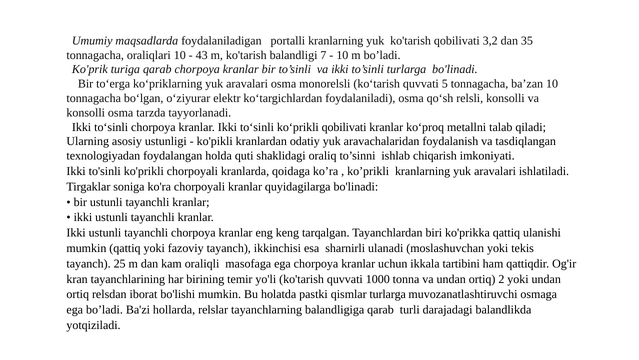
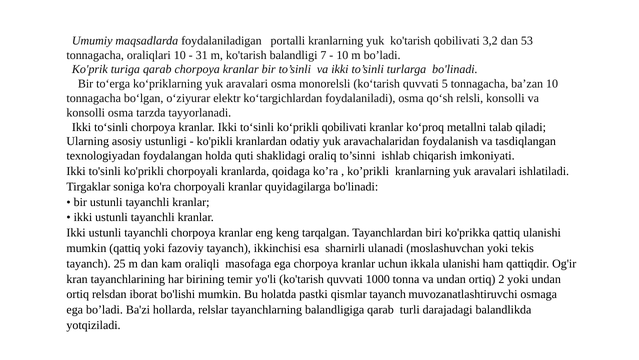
35: 35 -> 53 (527, 41)
43: 43 -> 31 (202, 55)
ikkala tartibini: tartibini -> ulanishi (461, 263)
qismlar turlarga: turlarga -> tayanch (388, 294)
